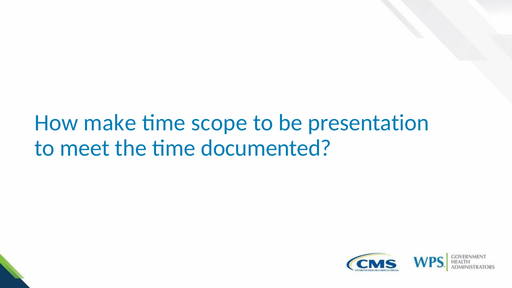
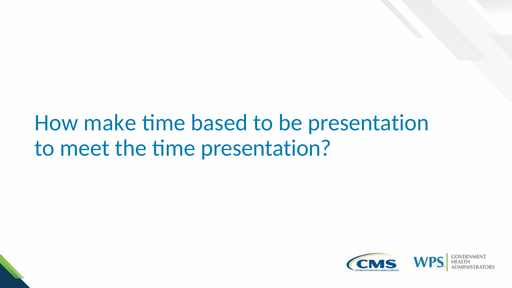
scope: scope -> based (219, 123)
time documented: documented -> presentation (266, 148)
